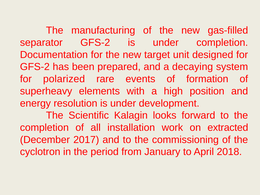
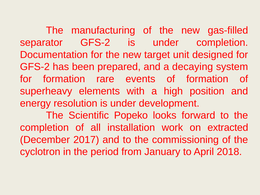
for polarized: polarized -> formation (64, 79)
Kalagin: Kalagin -> Popeko (131, 115)
